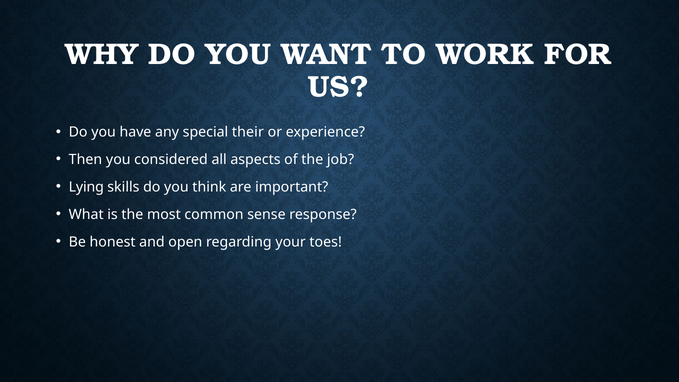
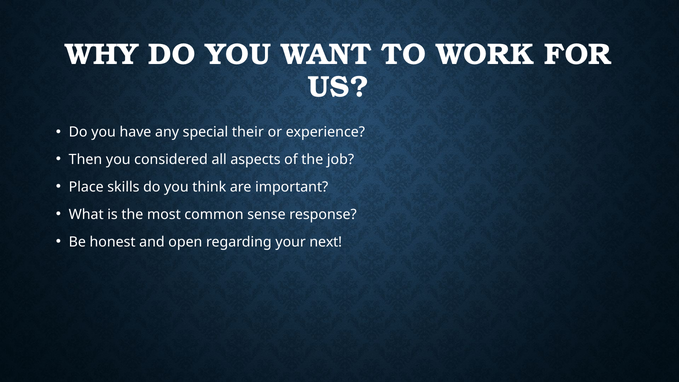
Lying: Lying -> Place (86, 187)
toes: toes -> next (326, 242)
